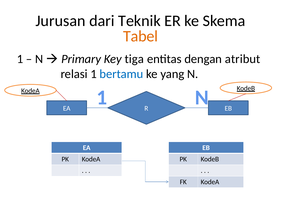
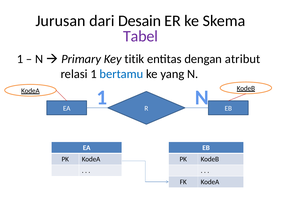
Teknik: Teknik -> Desain (140, 21)
Tabel colour: orange -> purple (141, 36)
tiga: tiga -> titik (134, 59)
